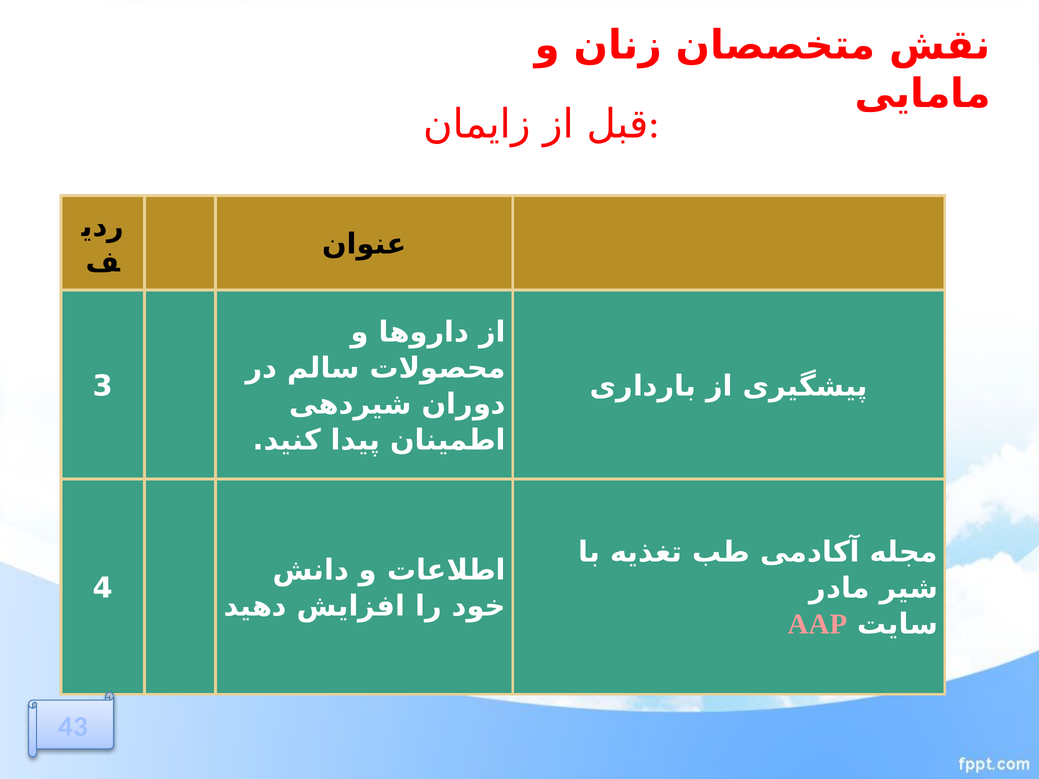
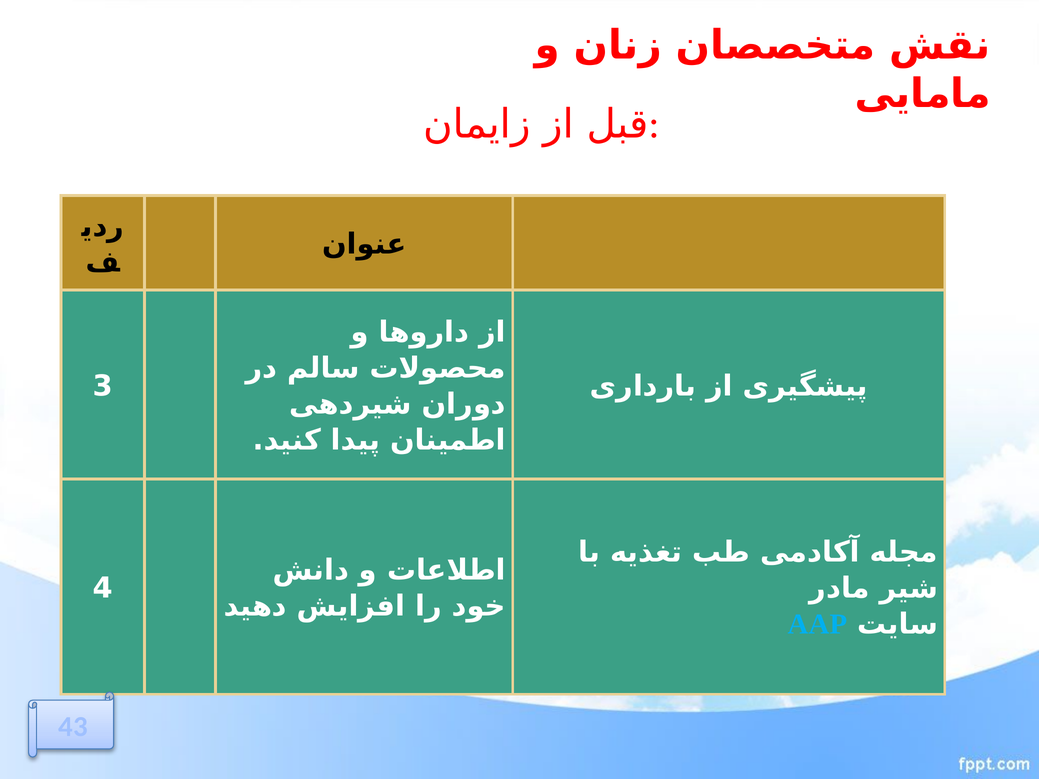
AAP colour: pink -> light blue (818, 624)
